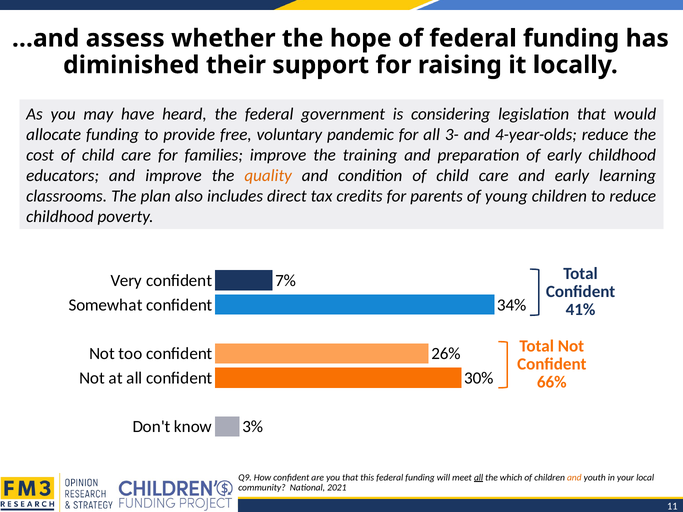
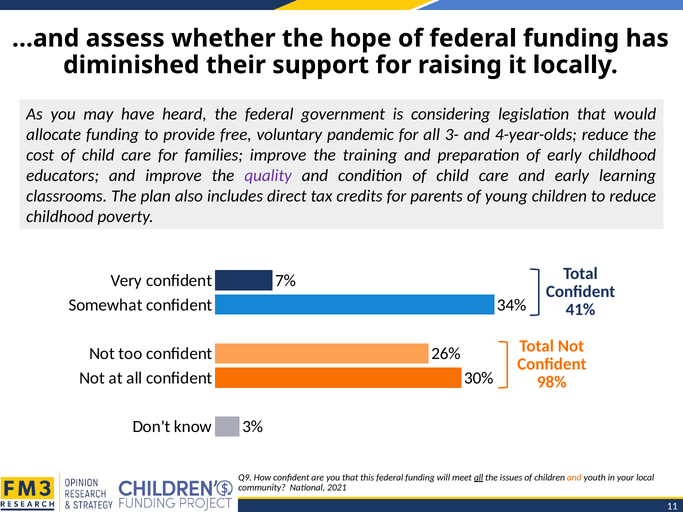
quality colour: orange -> purple (268, 176)
66%: 66% -> 98% (552, 382)
which: which -> issues (511, 478)
